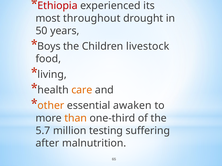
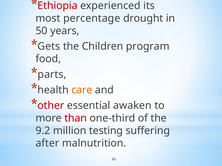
throughout: throughout -> percentage (92, 18)
Boys: Boys -> Gets (49, 46)
livestock: livestock -> program (148, 46)
living: living -> parts (52, 75)
other colour: orange -> red (51, 106)
than colour: orange -> red (76, 118)
5.7: 5.7 -> 9.2 (43, 131)
